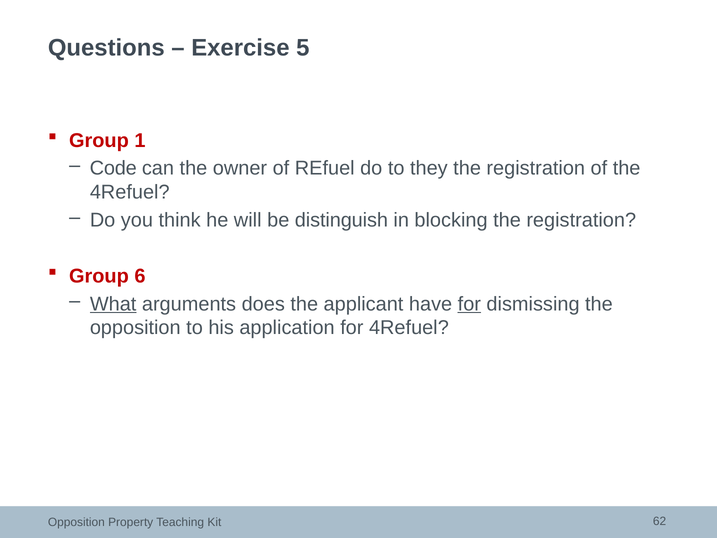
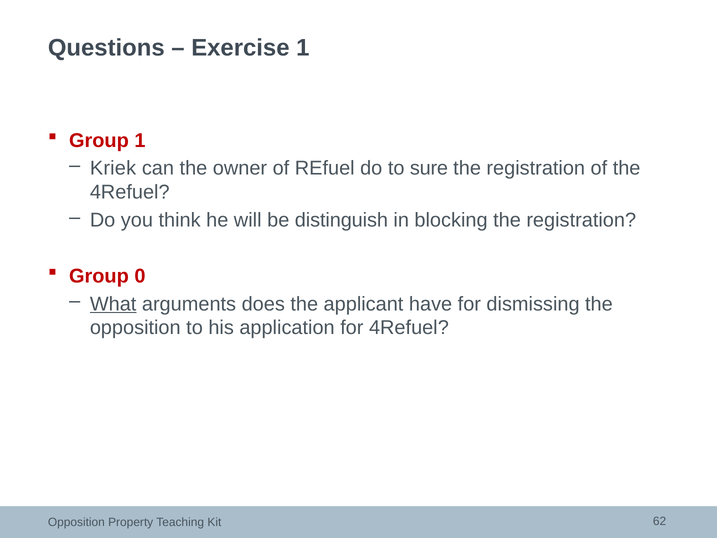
Exercise 5: 5 -> 1 (303, 48)
Code: Code -> Kriek (113, 168)
they: they -> sure (429, 168)
6: 6 -> 0 (140, 276)
for underline: present -> none (469, 304)
